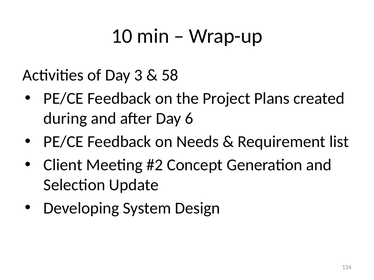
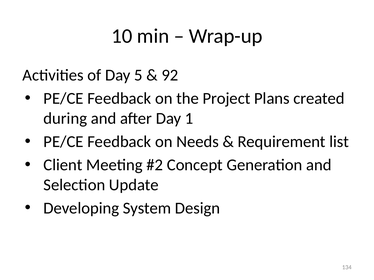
3: 3 -> 5 (138, 75)
58: 58 -> 92 (170, 75)
6: 6 -> 1 (189, 119)
